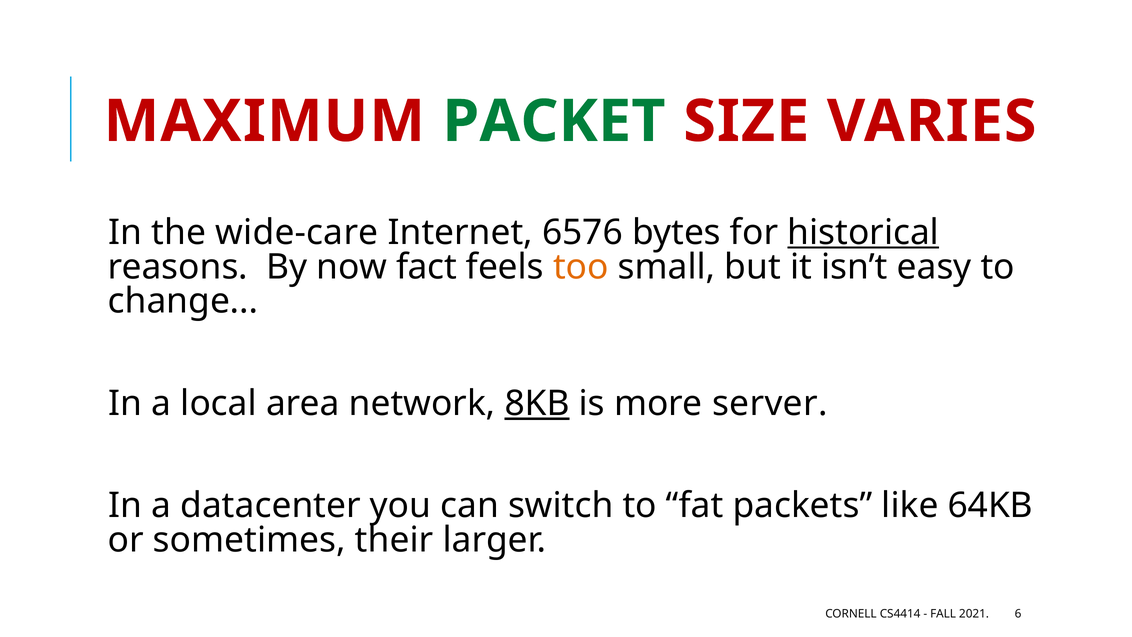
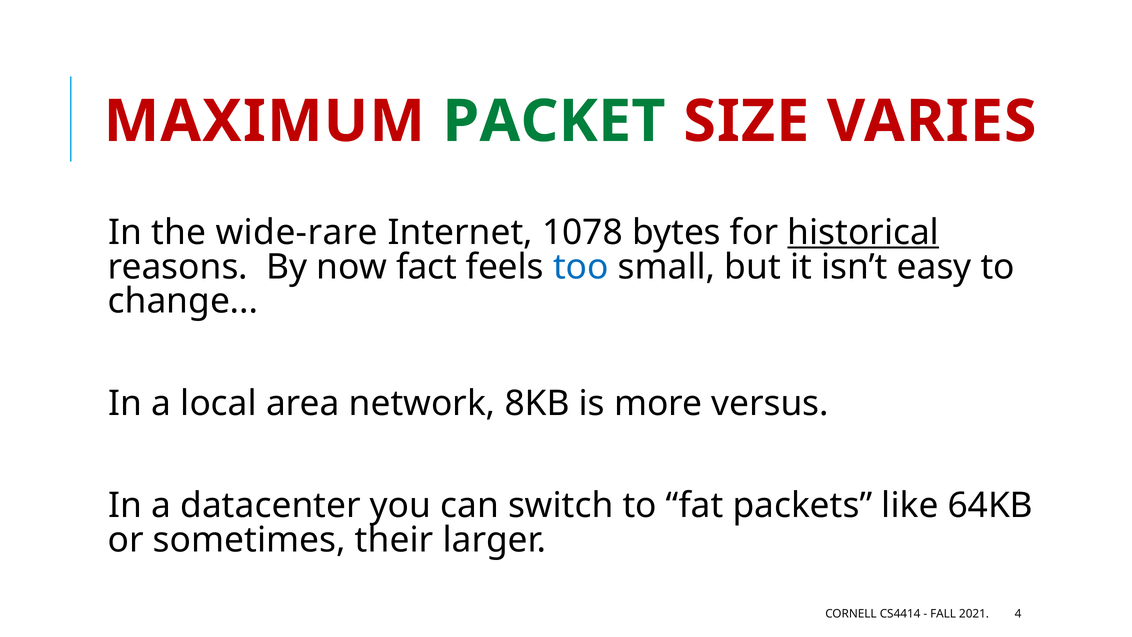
wide-care: wide-care -> wide-rare (297, 232)
6576: 6576 -> 1078 (582, 232)
too colour: orange -> blue (581, 267)
8KB underline: present -> none (537, 403)
server: server -> versus (770, 403)
6: 6 -> 4 (1018, 613)
